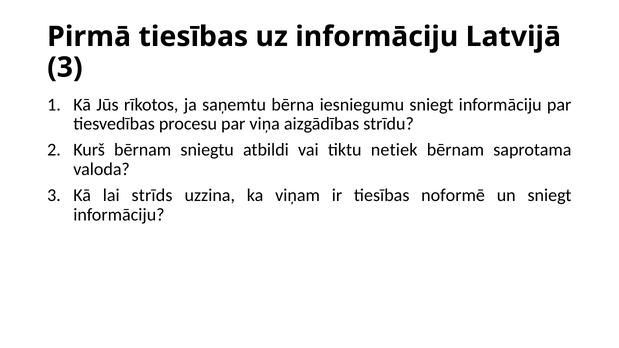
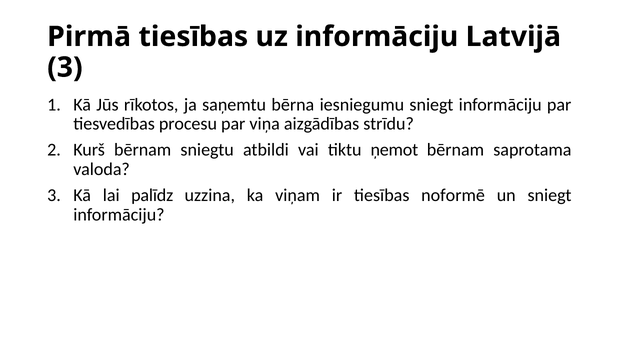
netiek: netiek -> ņemot (394, 150)
strīds: strīds -> palīdz (152, 195)
